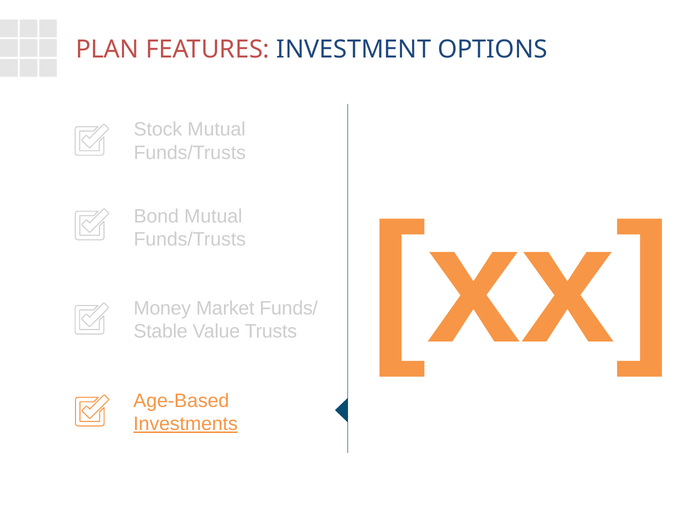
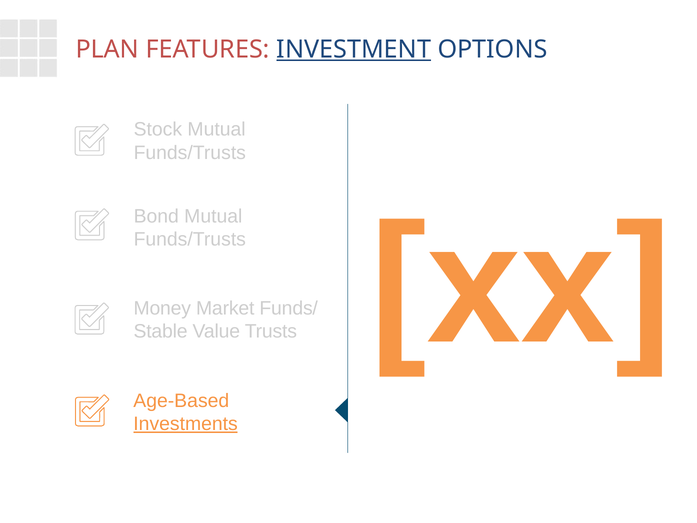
INVESTMENT underline: none -> present (354, 50)
